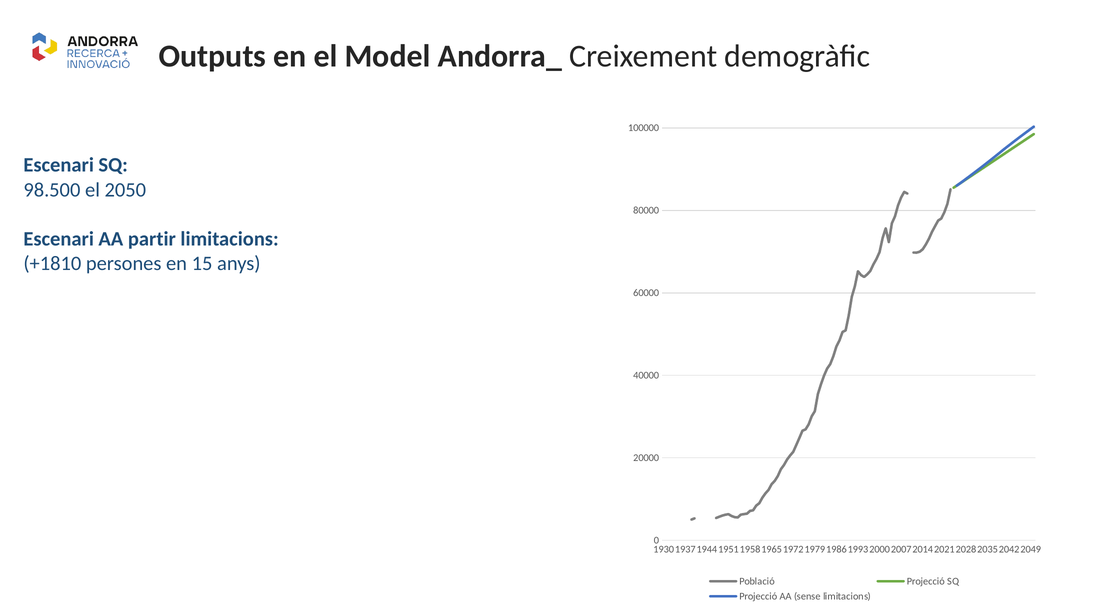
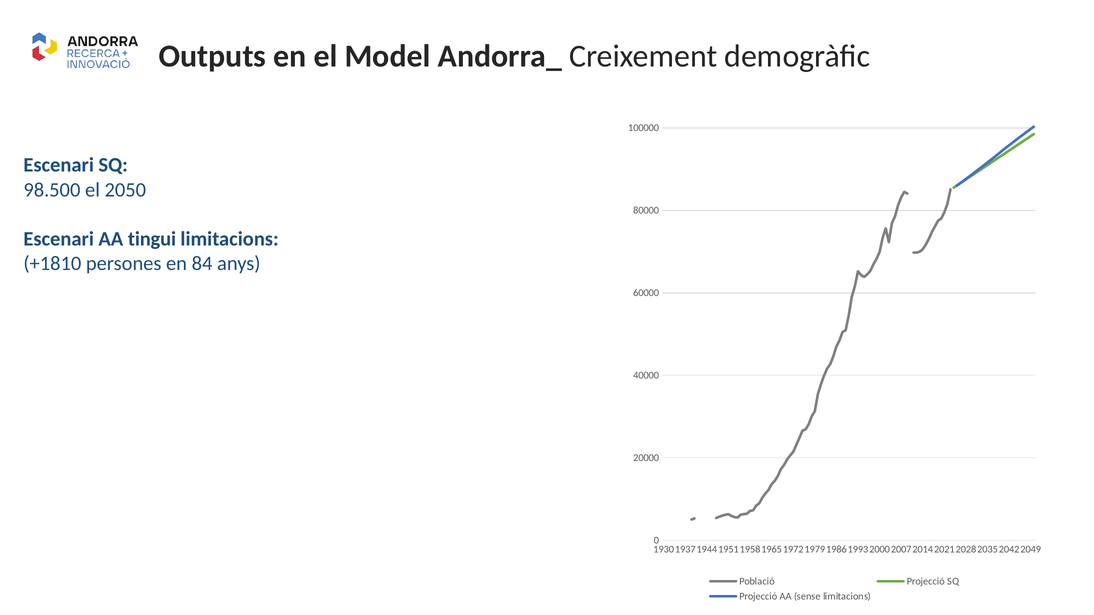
partir: partir -> tingui (152, 239)
15: 15 -> 84 (202, 264)
